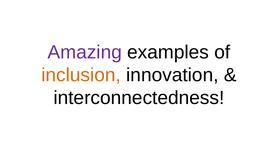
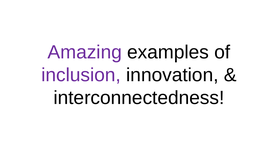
inclusion colour: orange -> purple (81, 75)
